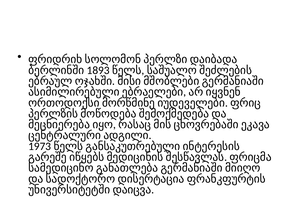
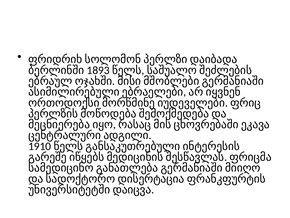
1973: 1973 -> 1910 (40, 146)
